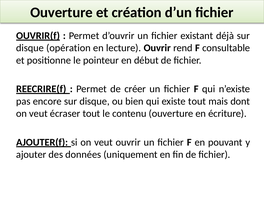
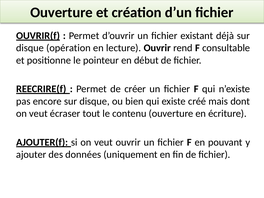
existe tout: tout -> créé (197, 101)
